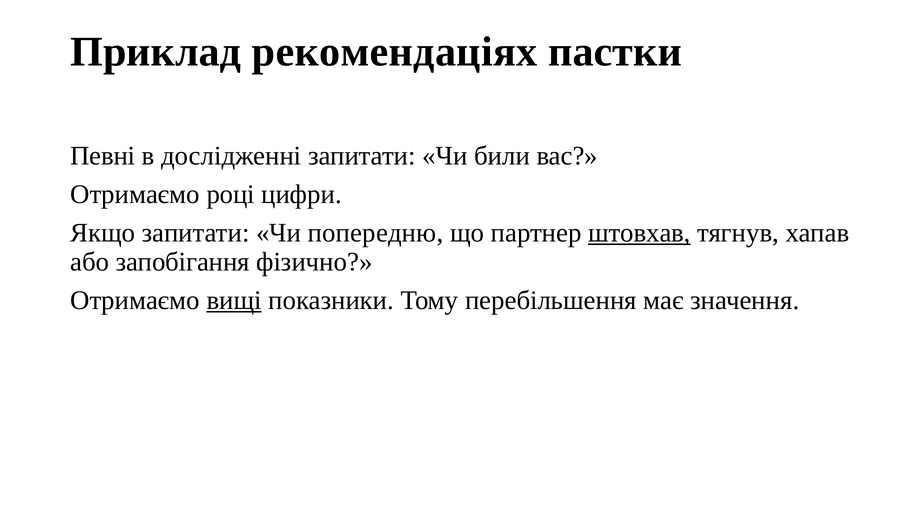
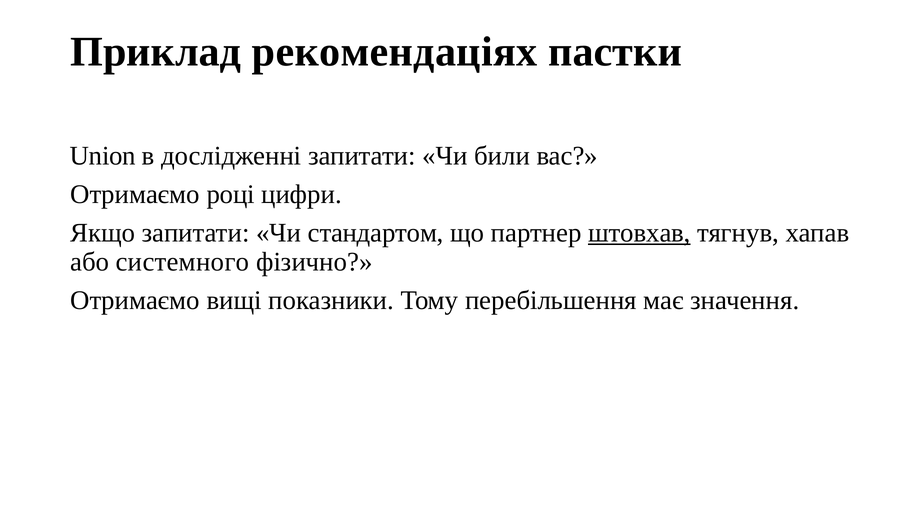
Певні: Певні -> Union (103, 156)
попередню: попередню -> стандартом (376, 233)
запобігання: запобігання -> системного (182, 262)
вищі underline: present -> none (234, 300)
